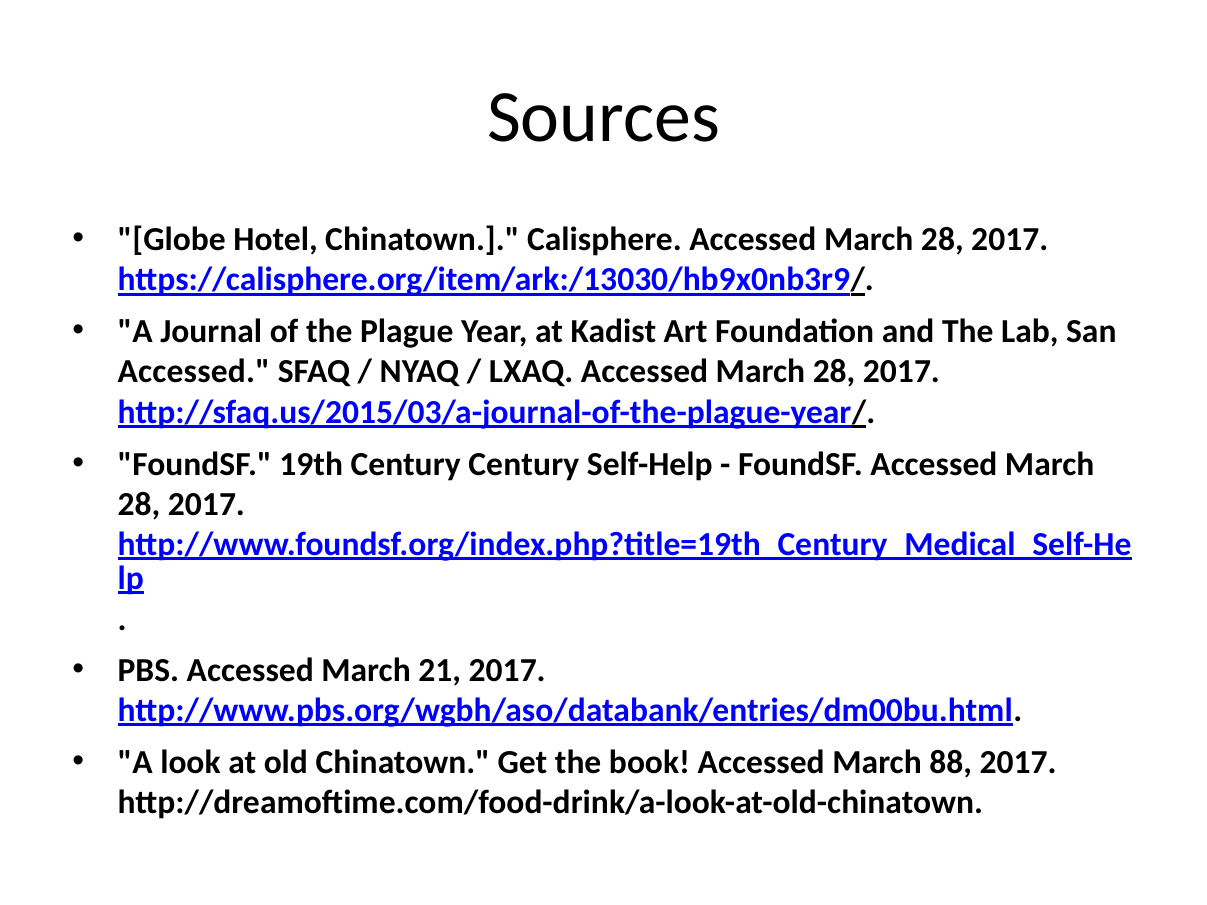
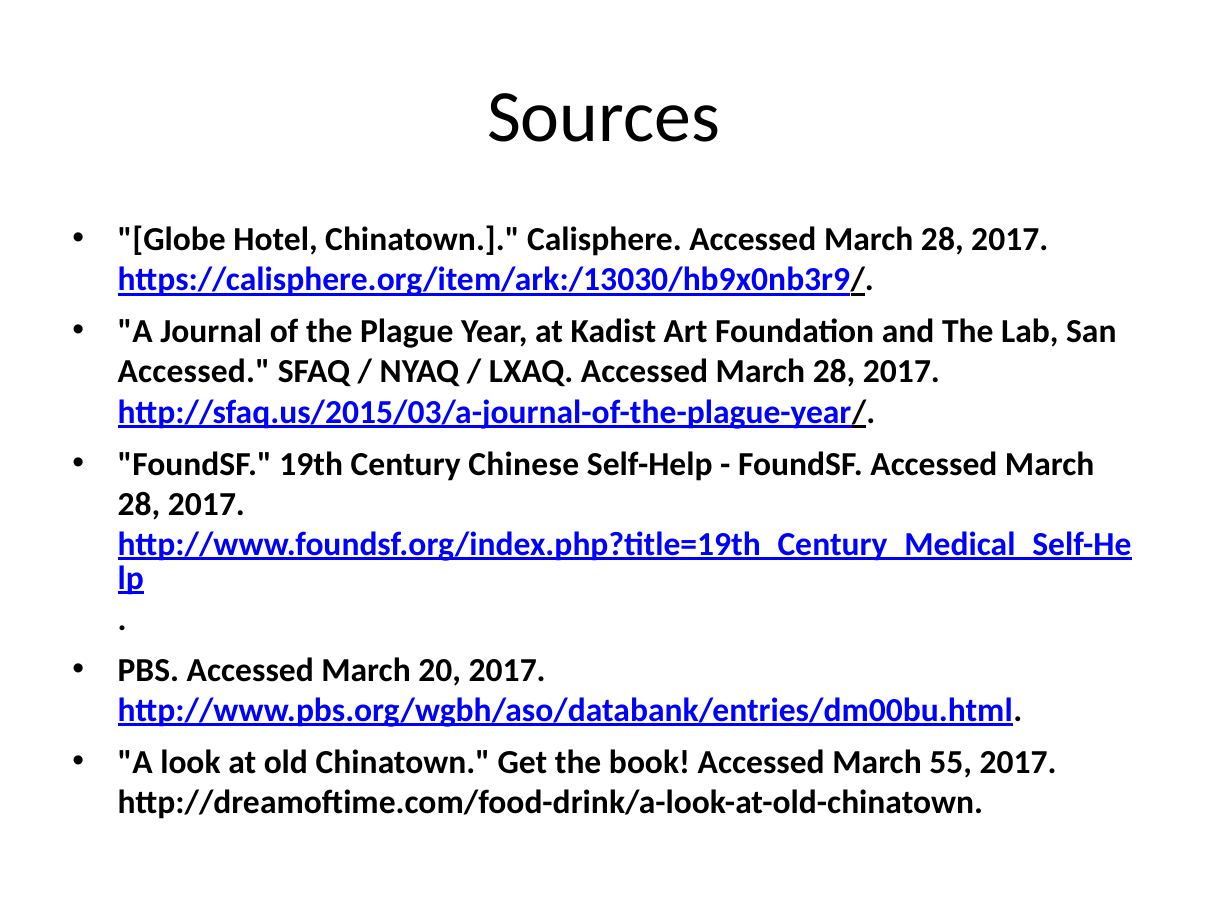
Century Century: Century -> Chinese (524, 464)
21: 21 -> 20 (440, 670)
88: 88 -> 55 (951, 762)
